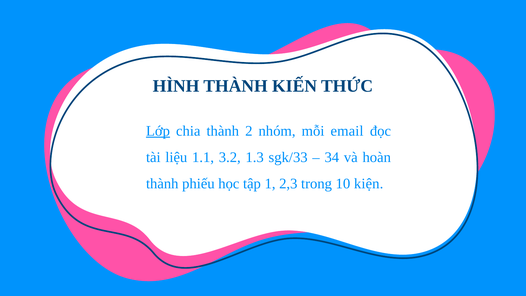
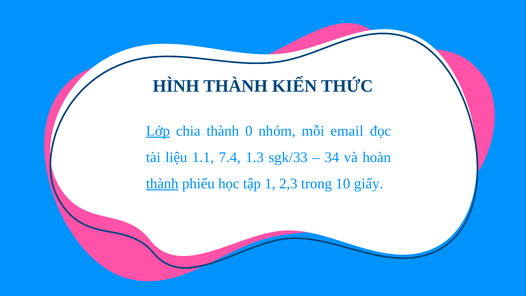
2: 2 -> 0 (249, 131)
3.2: 3.2 -> 7.4 (230, 157)
thành underline: none -> present (162, 183)
kiện: kiện -> giấy (369, 183)
